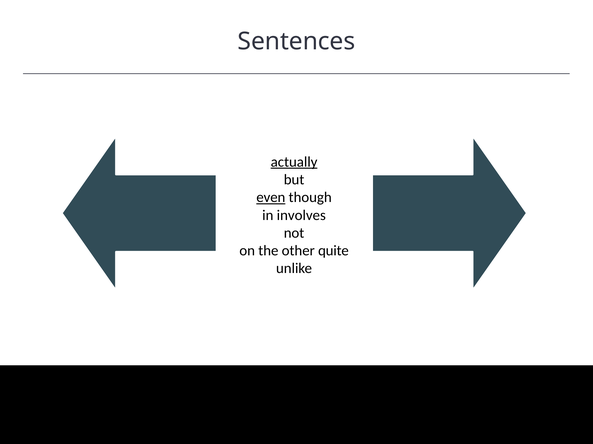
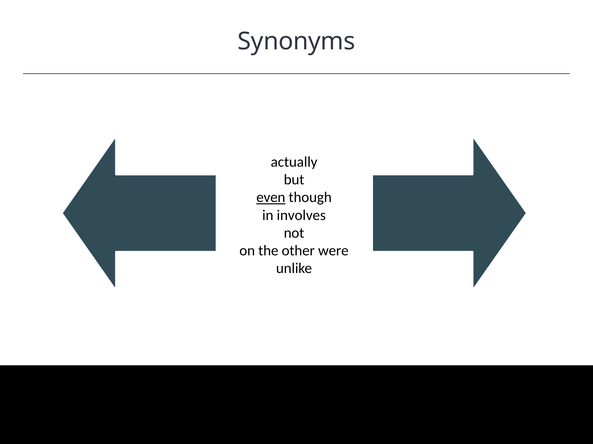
Sentences: Sentences -> Synonyms (297, 41)
actually underline: present -> none (294, 162)
quite: quite -> were (333, 251)
